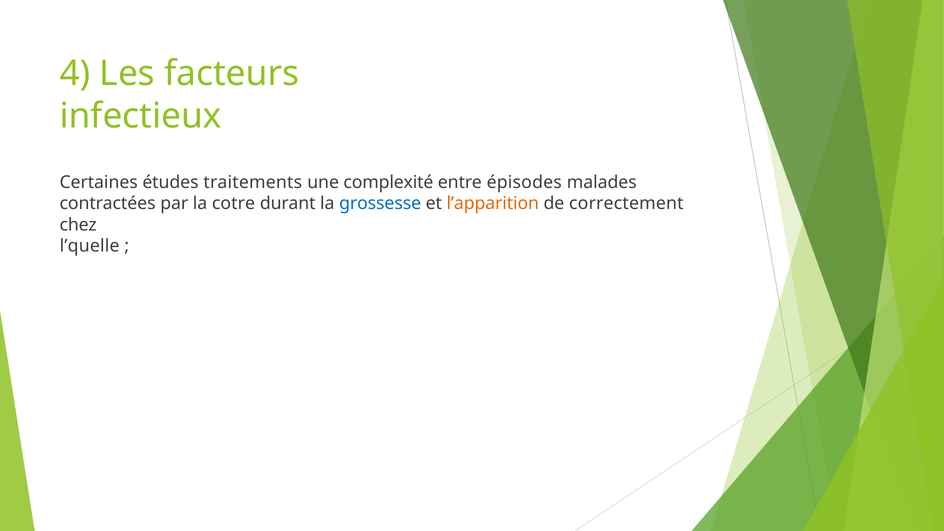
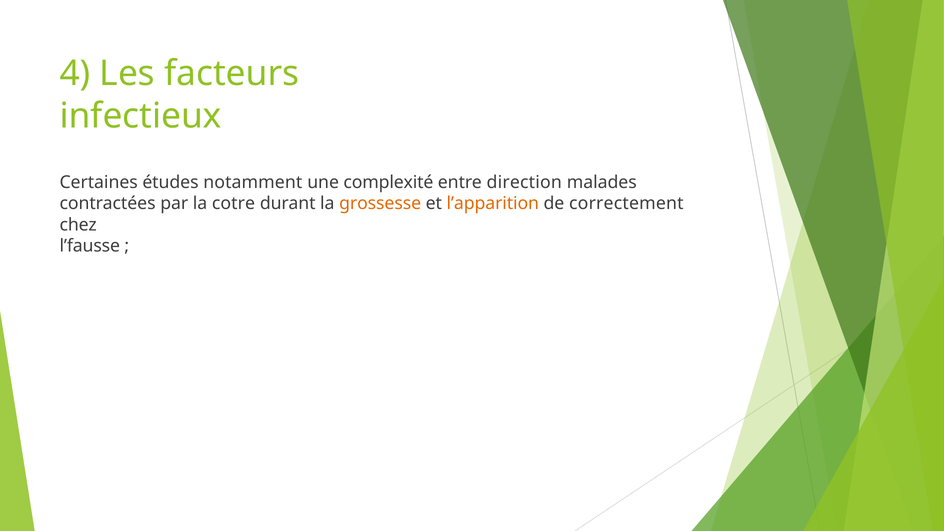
traitements: traitements -> notamment (253, 182)
épisodes: épisodes -> direction (524, 182)
grossesse colour: blue -> orange (380, 203)
l’quelle: l’quelle -> l’fausse (90, 246)
